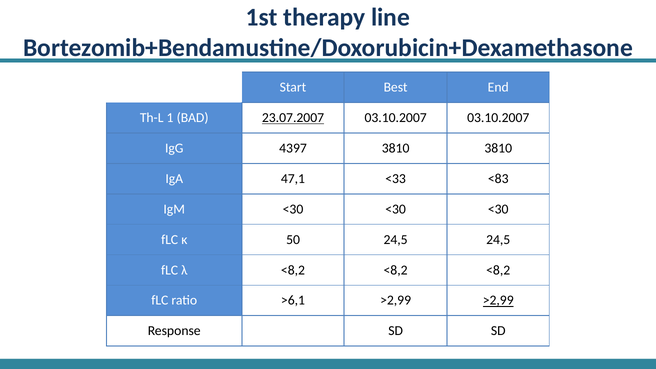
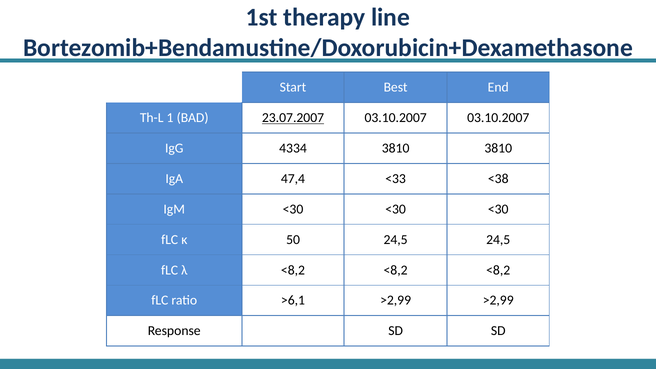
4397: 4397 -> 4334 (293, 148)
47,1: 47,1 -> 47,4 (293, 179)
<83: <83 -> <38 (498, 179)
>2,99 underline: present -> none (498, 300)
